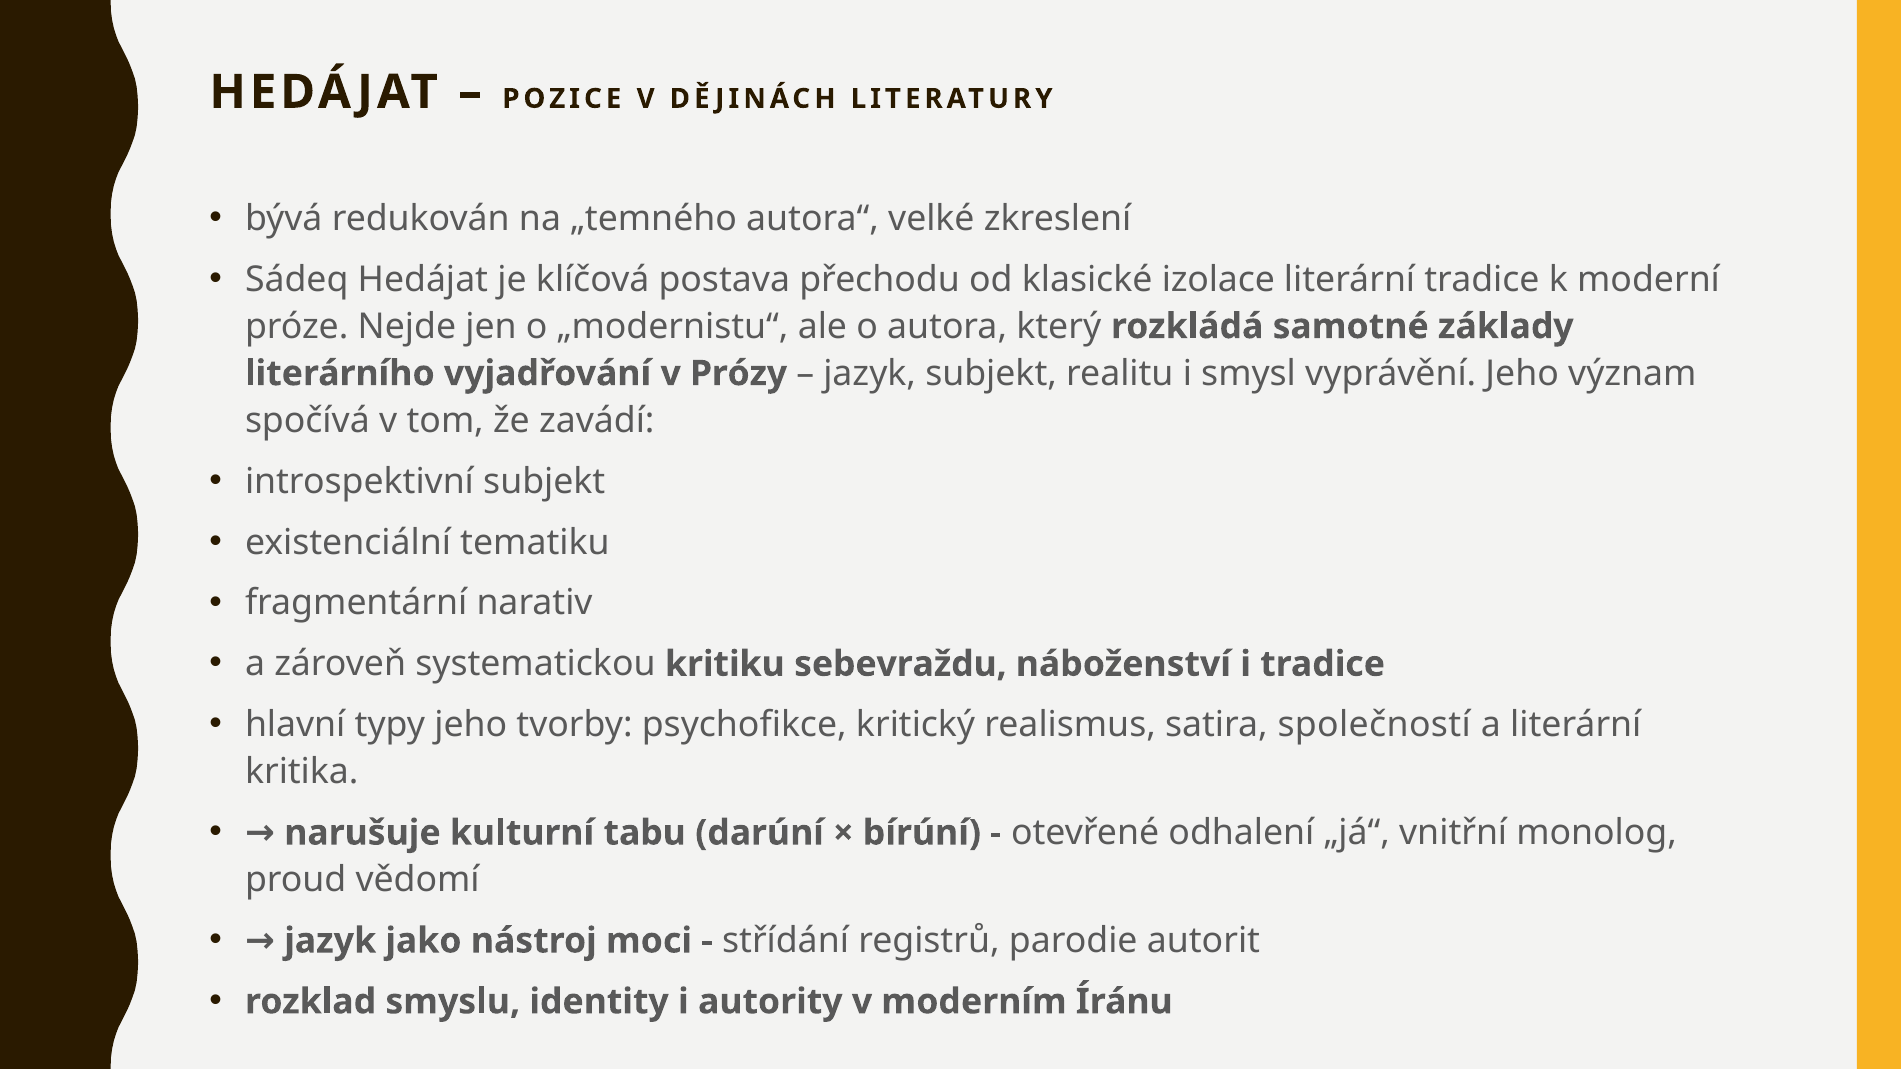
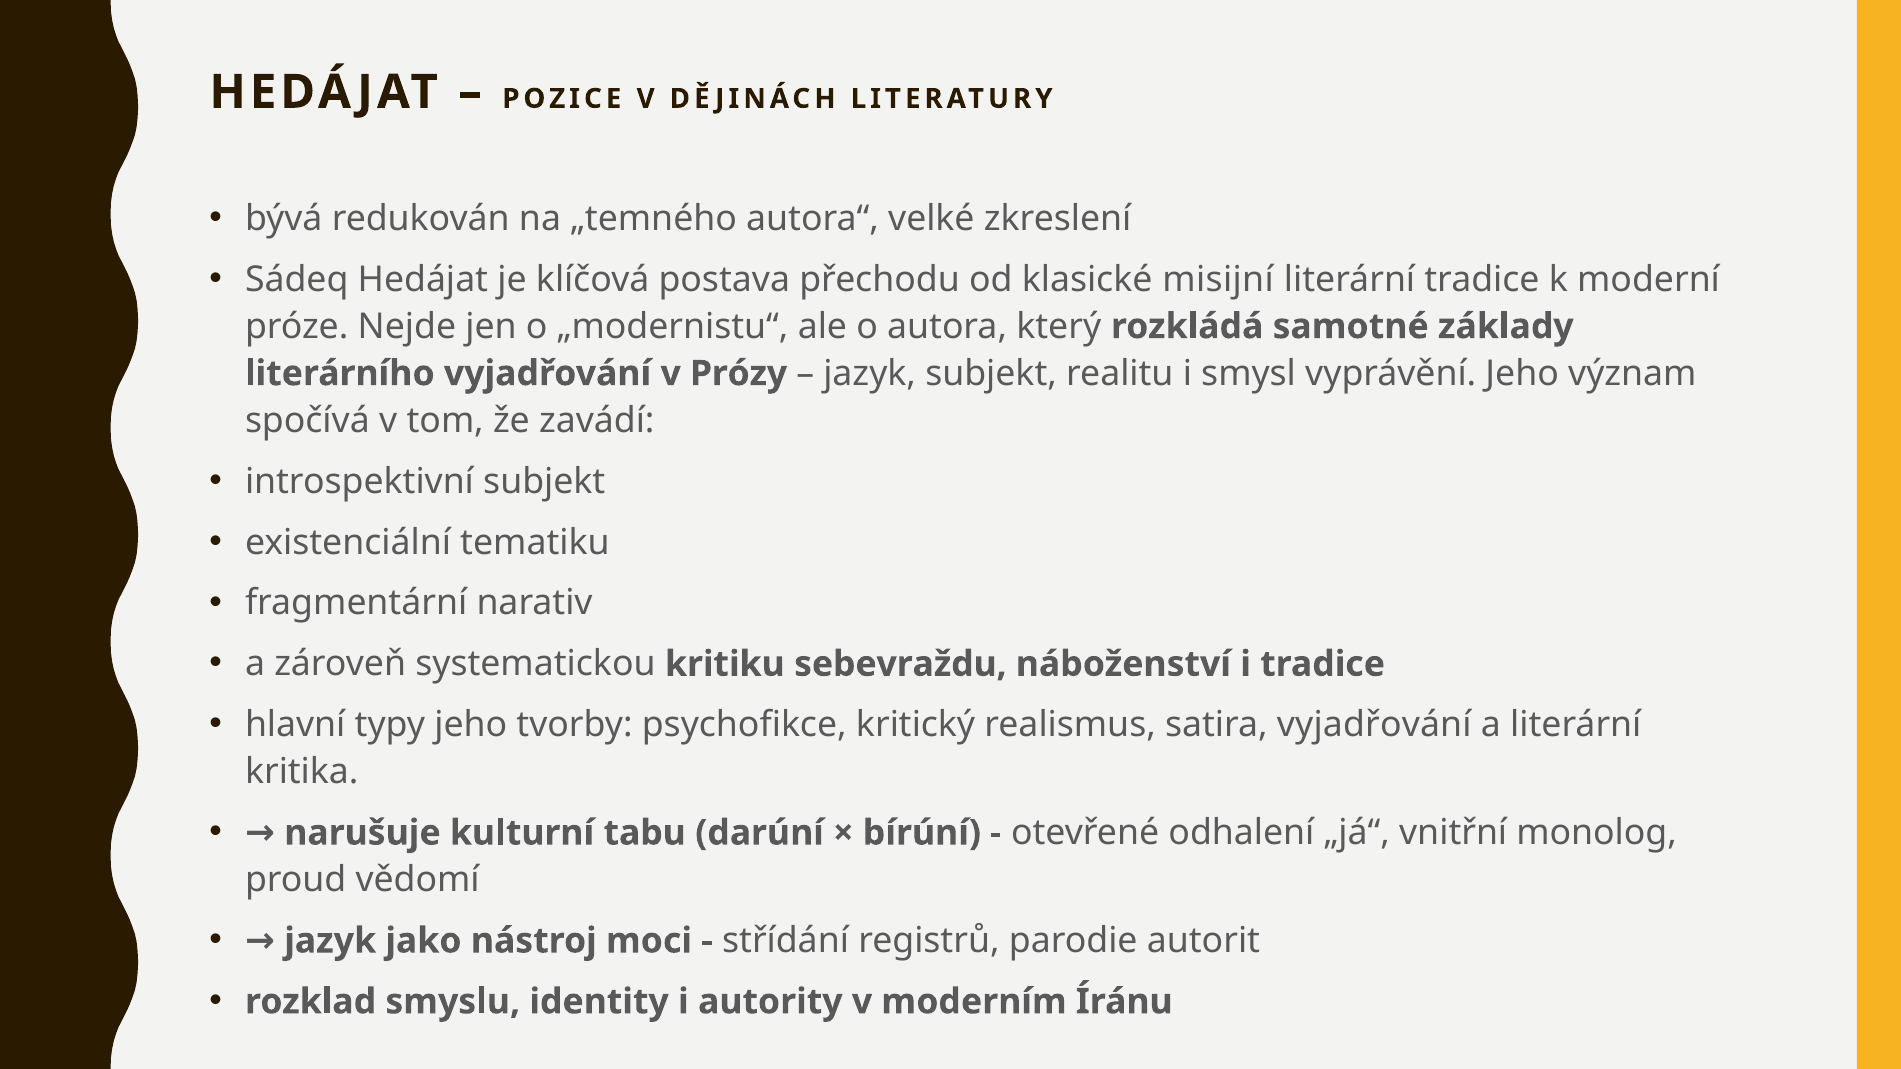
izolace: izolace -> misijní (1218, 280)
satira společností: společností -> vyjadřování (1374, 725)
